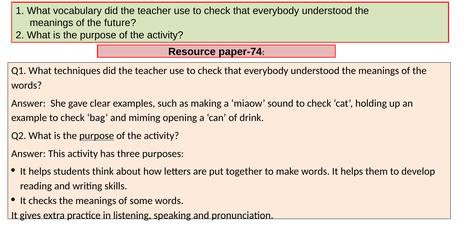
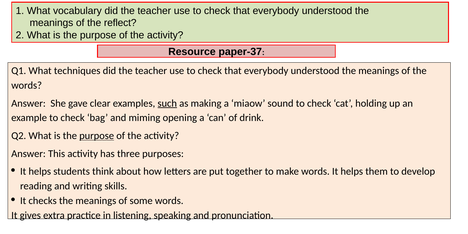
future: future -> reflect (120, 23)
paper-74: paper-74 -> paper-37 (240, 52)
such underline: none -> present (167, 103)
